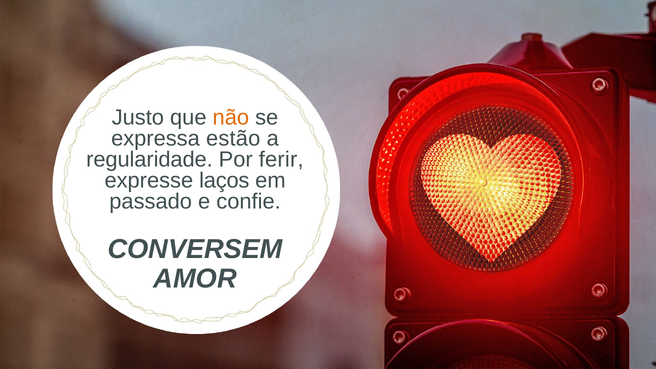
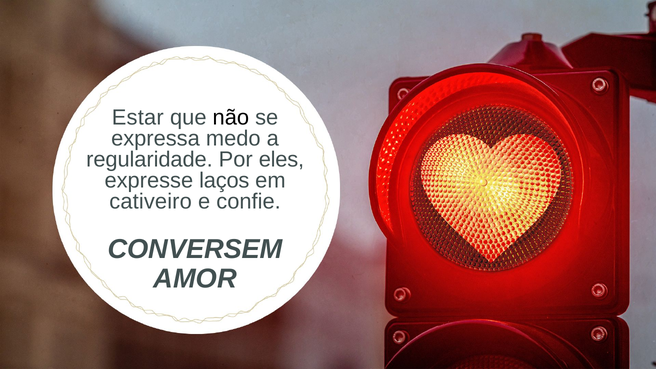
Justo: Justo -> Estar (138, 117)
não colour: orange -> black (231, 117)
estão: estão -> medo (233, 138)
ferir: ferir -> eles (281, 159)
passado: passado -> cativeiro (151, 201)
